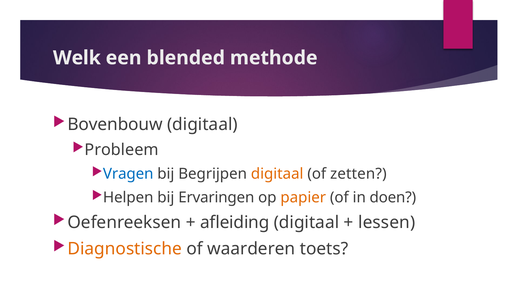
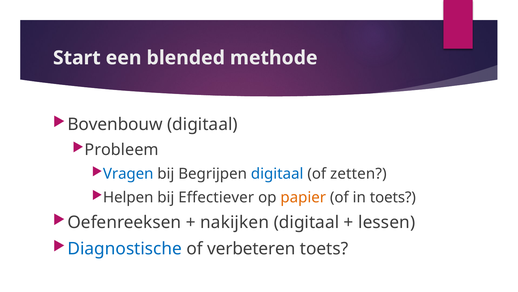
Welk: Welk -> Start (77, 58)
digitaal colour: orange -> blue (277, 174)
Ervaringen: Ervaringen -> Effectiever (216, 197)
in doen: doen -> toets (393, 197)
afleiding: afleiding -> nakijken (235, 222)
Diagnostische colour: orange -> blue (125, 248)
waarderen: waarderen -> verbeteren (251, 248)
